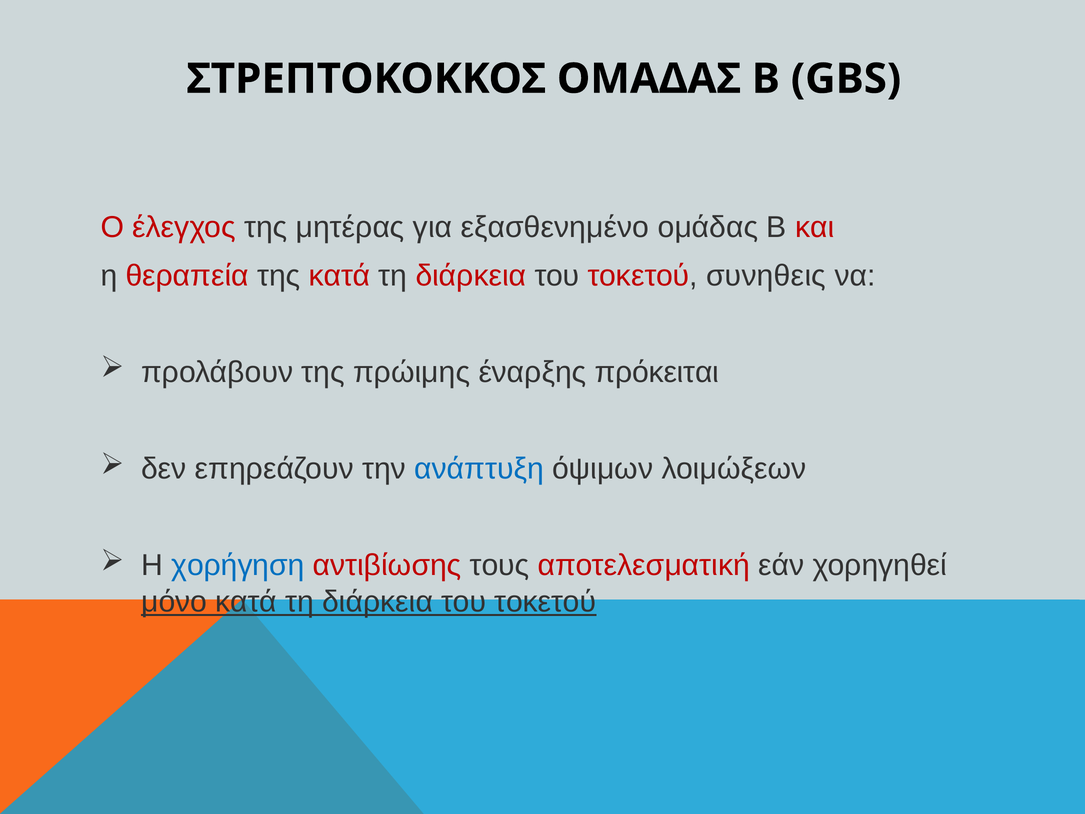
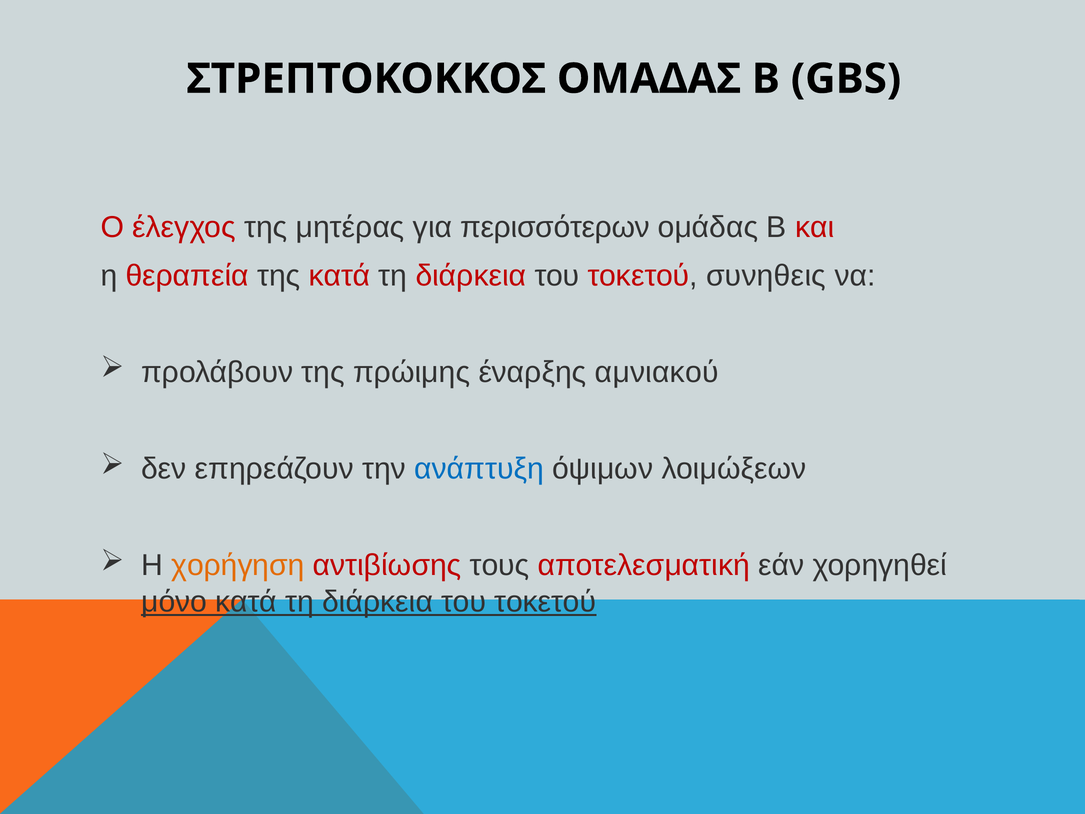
εξασθενημένο: εξασθενημένο -> περισσότερων (555, 227)
πρόκειται: πρόκειται -> αμνιακού (657, 372)
χορήγηση colour: blue -> orange (238, 565)
